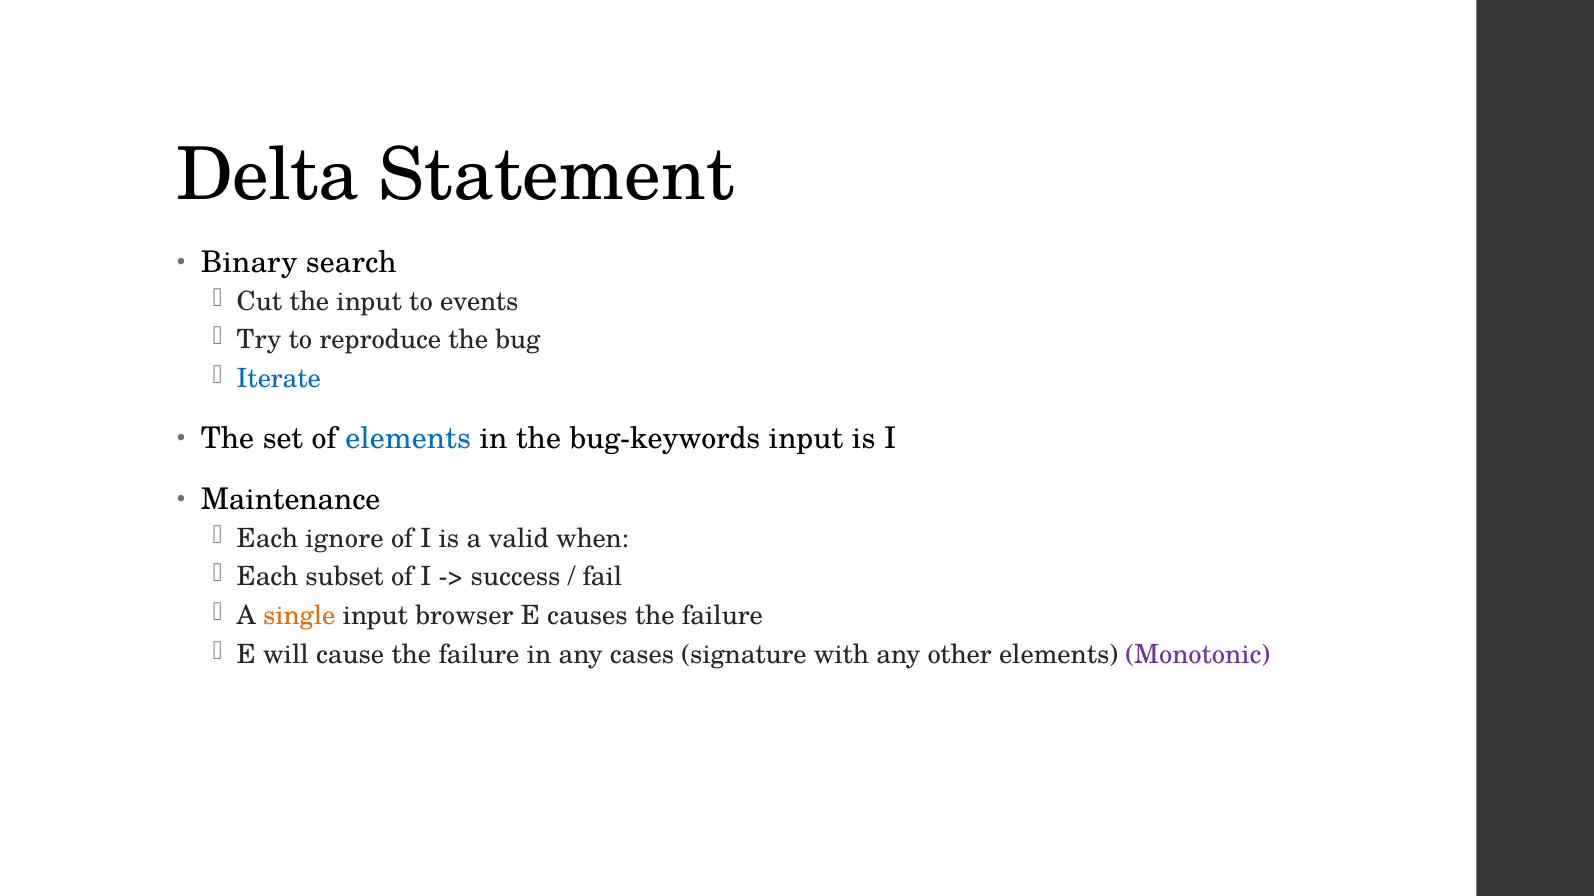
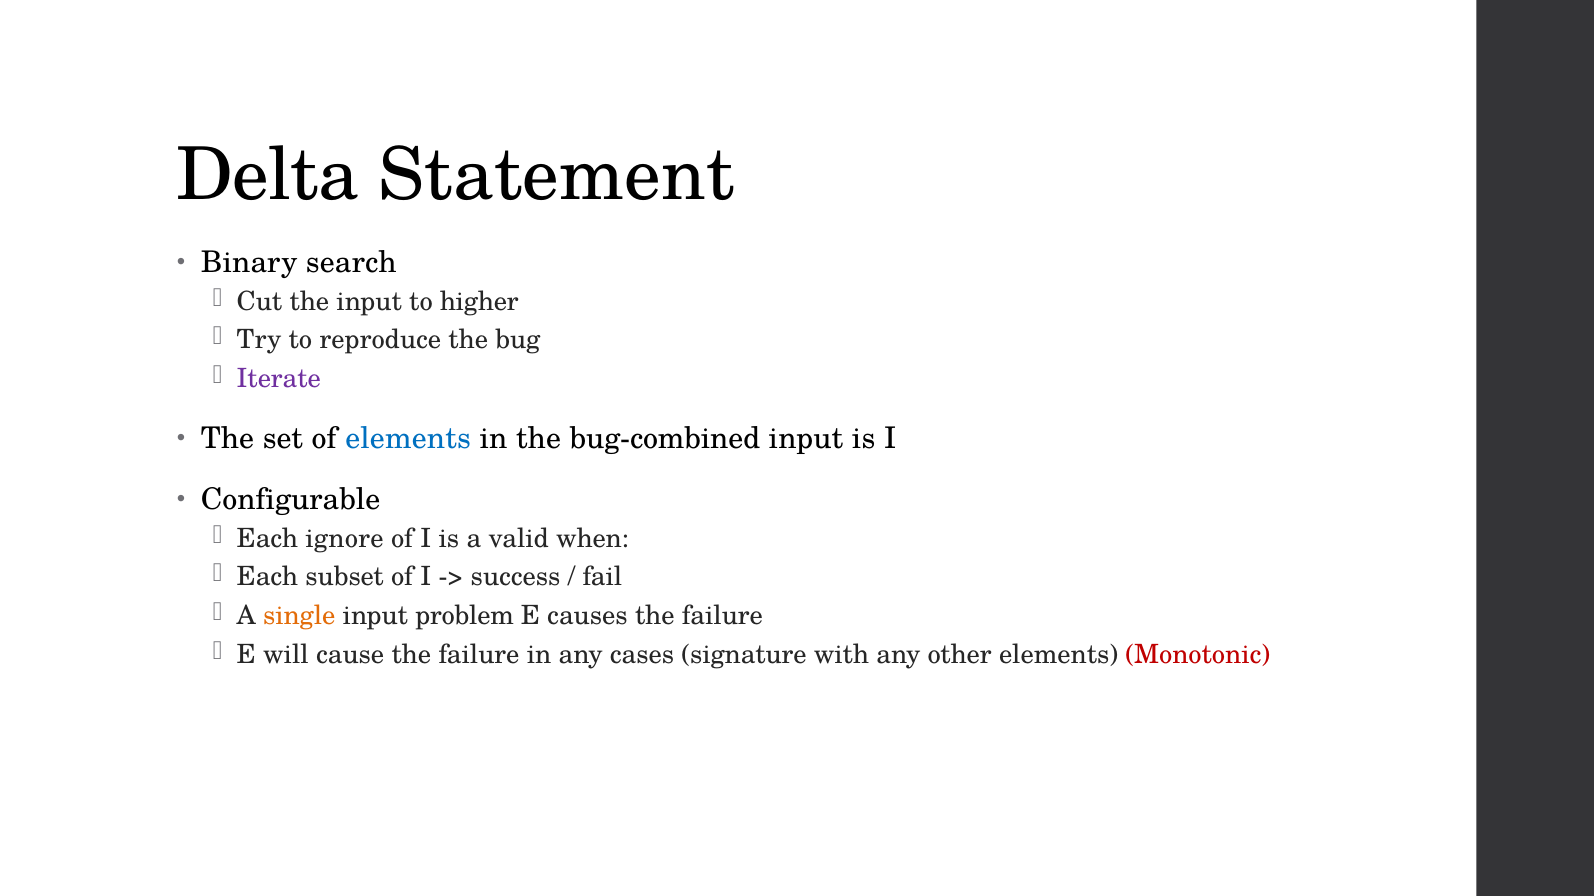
events: events -> higher (479, 302)
Iterate colour: blue -> purple (279, 379)
bug-keywords: bug-keywords -> bug-combined (665, 439)
Maintenance: Maintenance -> Configurable (291, 500)
browser: browser -> problem (465, 616)
Monotonic colour: purple -> red (1198, 655)
